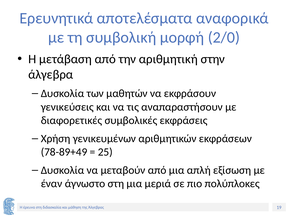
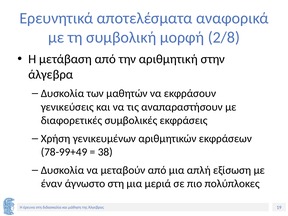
2/0: 2/0 -> 2/8 (224, 37)
78-89+49: 78-89+49 -> 78-99+49 (64, 152)
25: 25 -> 38 (105, 152)
